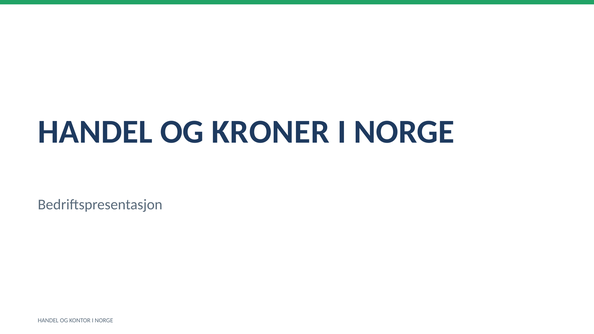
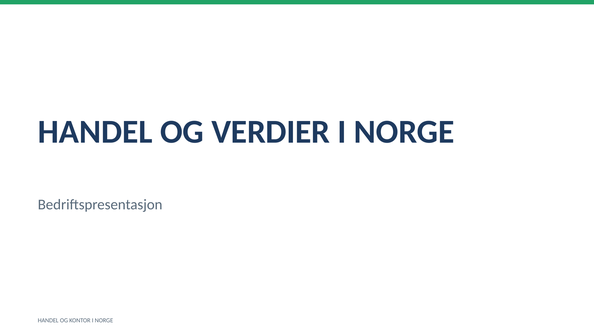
KRONER: KRONER -> VERDIER (271, 132)
